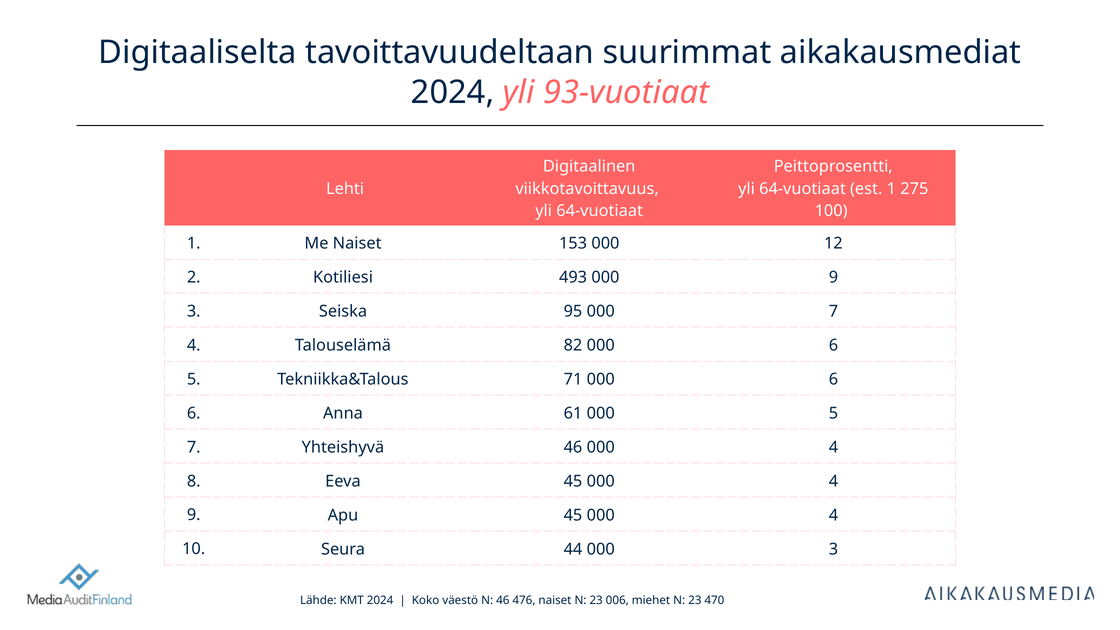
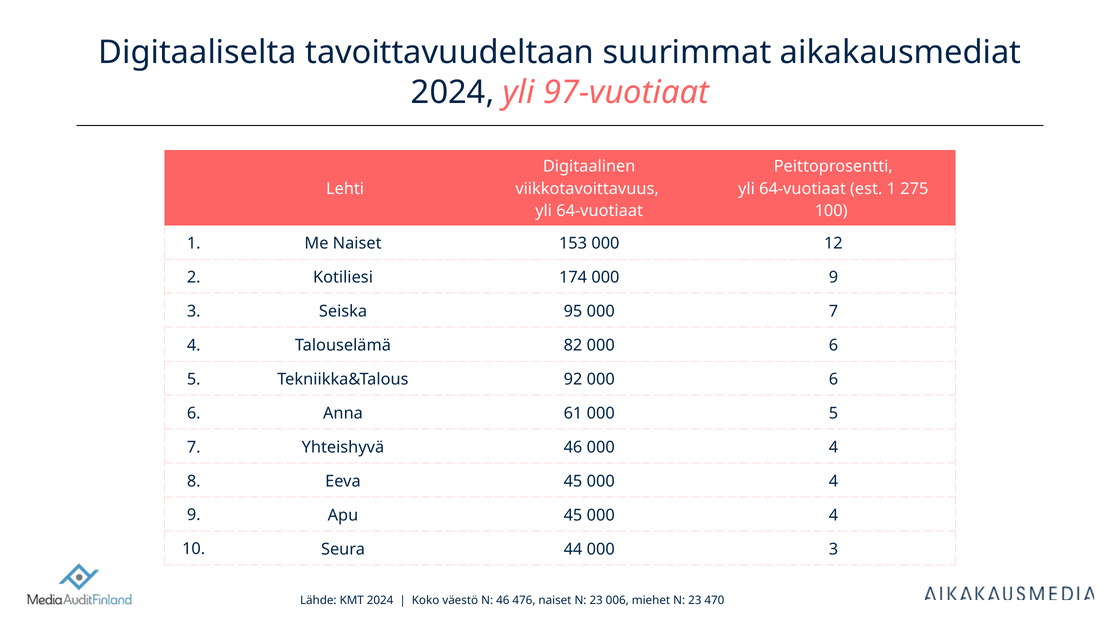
93-vuotiaat: 93-vuotiaat -> 97-vuotiaat (626, 93)
493: 493 -> 174 (573, 278)
71: 71 -> 92 (573, 380)
